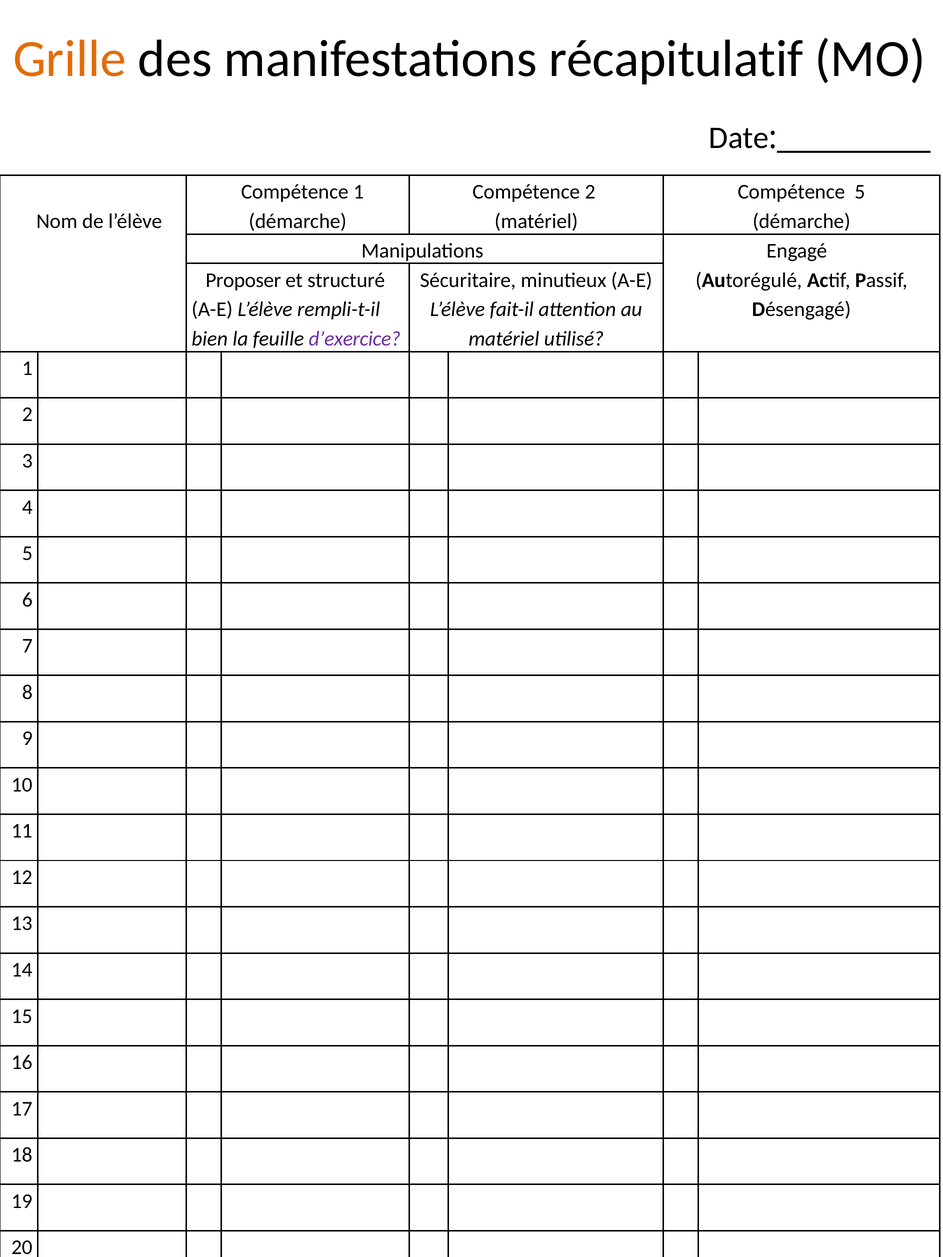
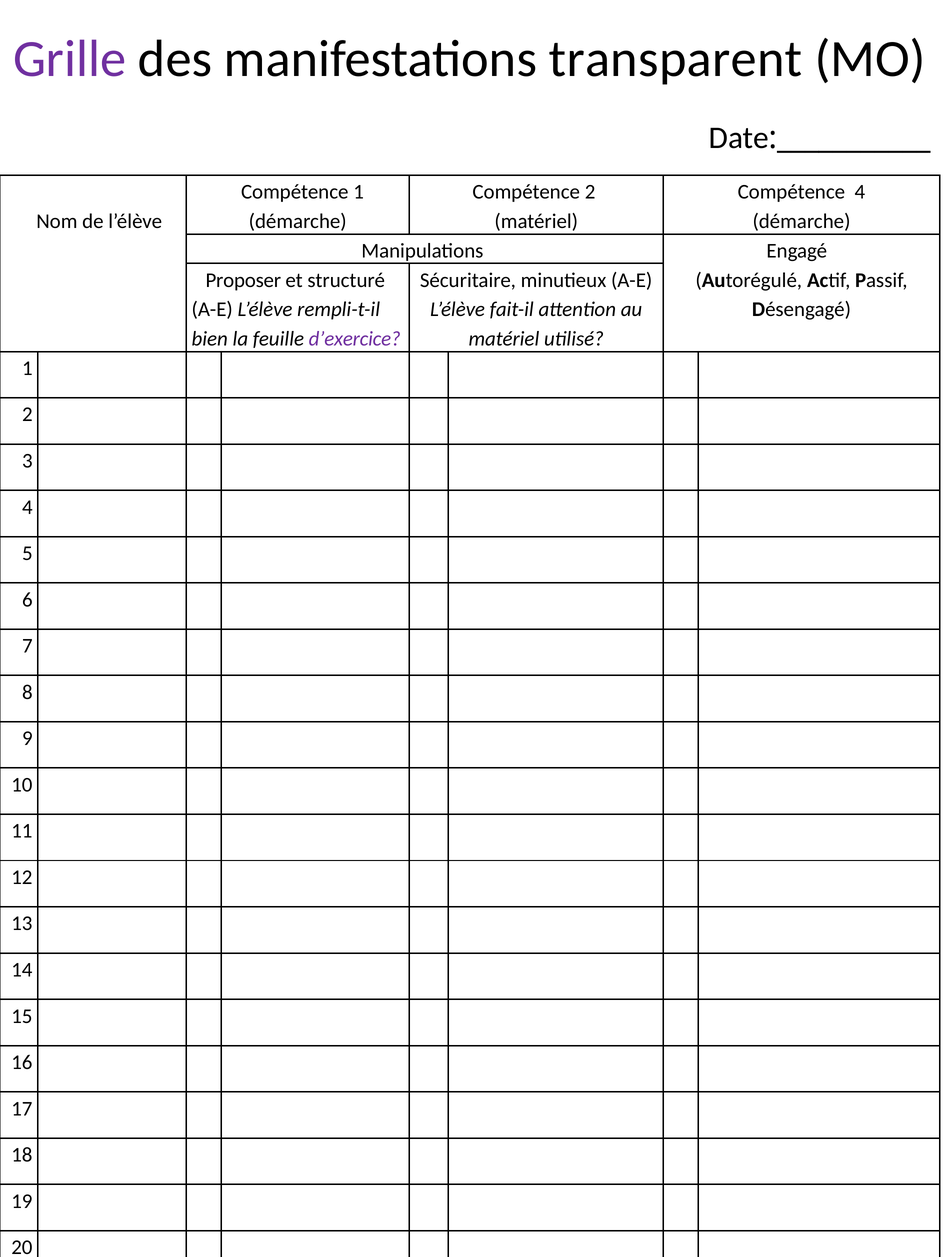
Grille colour: orange -> purple (70, 59)
récapitulatif: récapitulatif -> transparent (676, 59)
Compétence 5: 5 -> 4 (860, 192)
